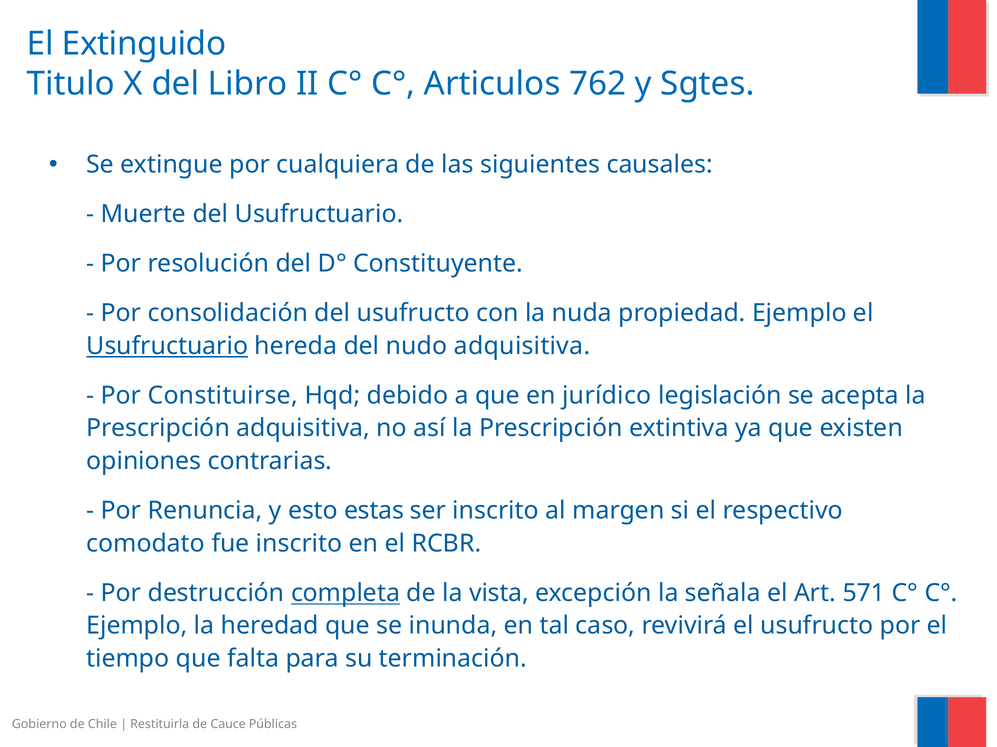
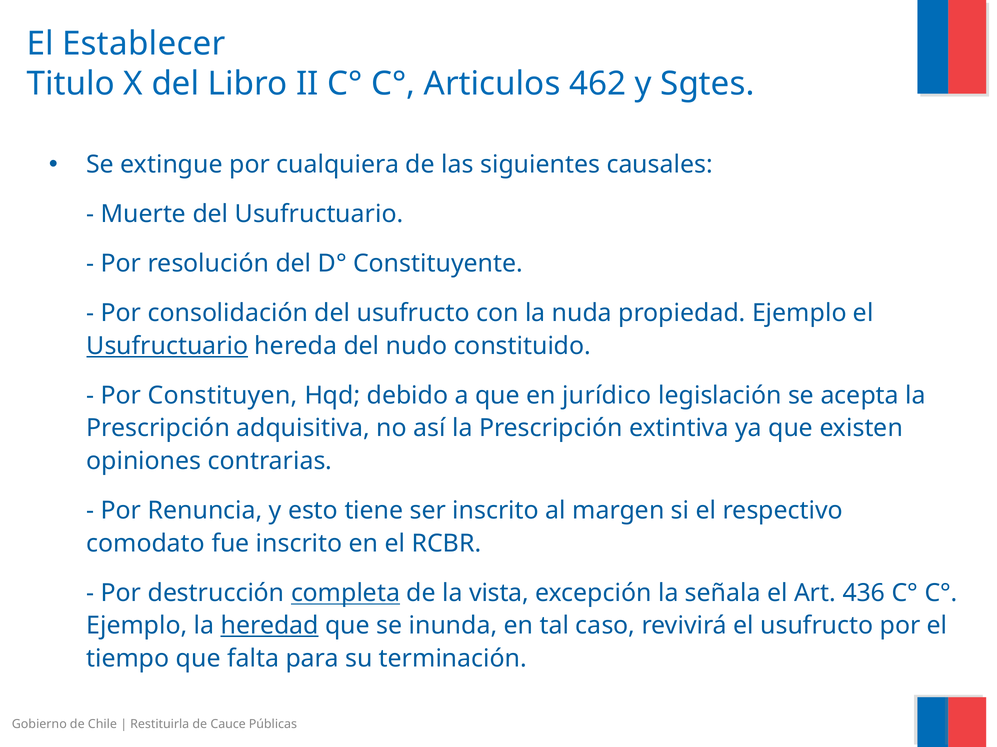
Extinguido: Extinguido -> Establecer (144, 44)
762: 762 -> 462 (598, 84)
nudo adquisitiva: adquisitiva -> constituido (522, 346)
Constituirse: Constituirse -> Constituyen (223, 396)
estas: estas -> tiene (374, 511)
571: 571 -> 436 (864, 593)
heredad underline: none -> present (270, 626)
